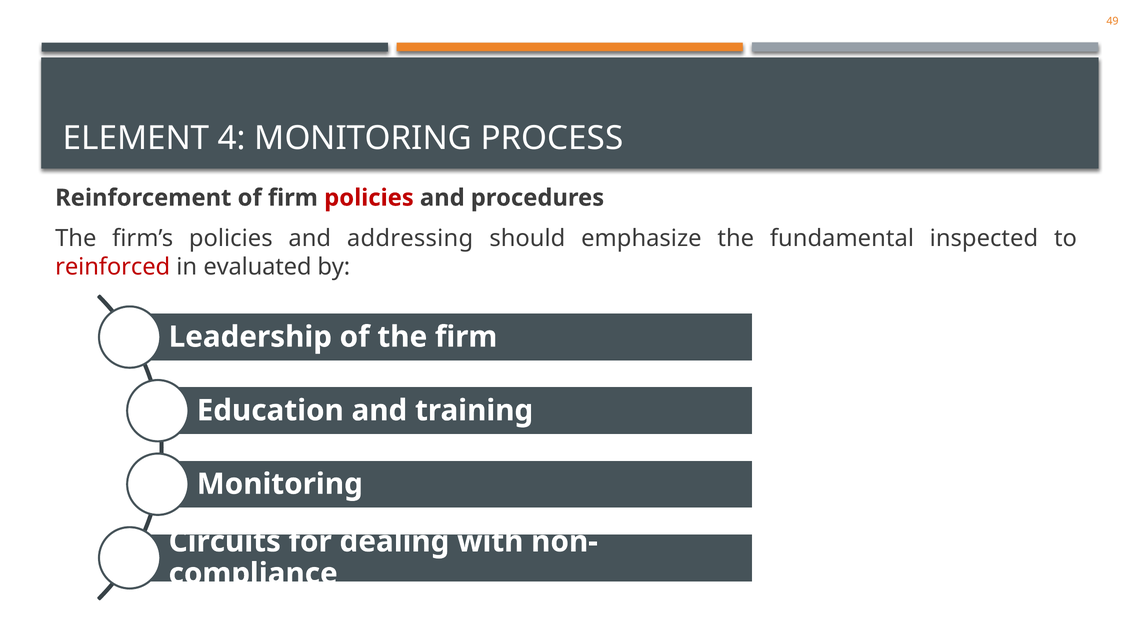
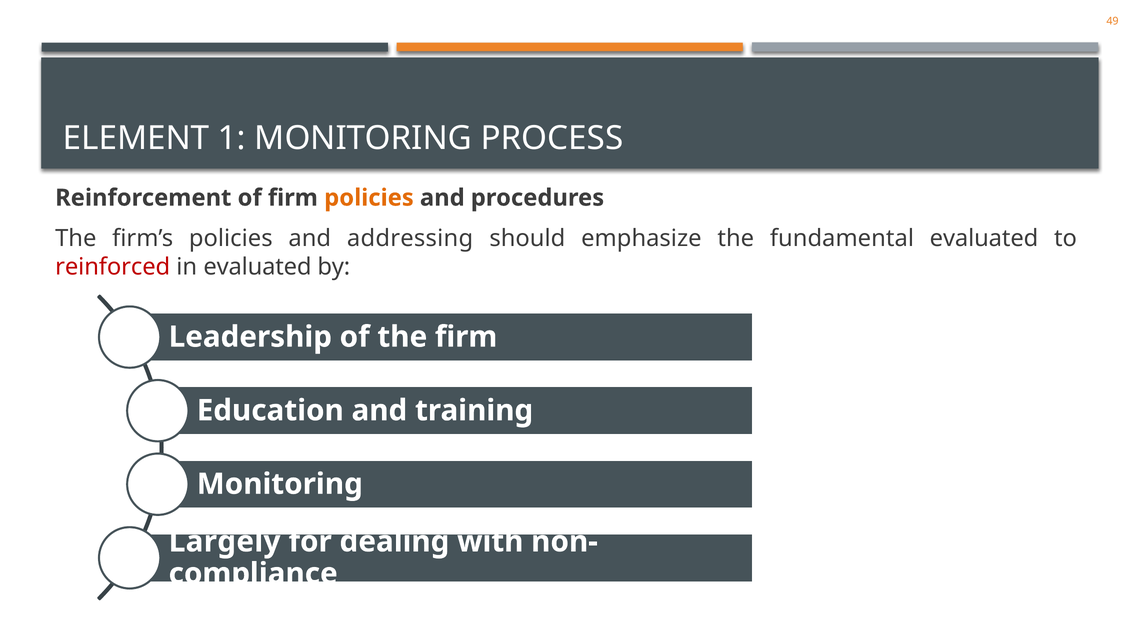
4: 4 -> 1 (232, 138)
policies colour: red -> orange (369, 198)
fundamental inspected: inspected -> evaluated (984, 238)
Circuits: Circuits -> Largely (225, 542)
